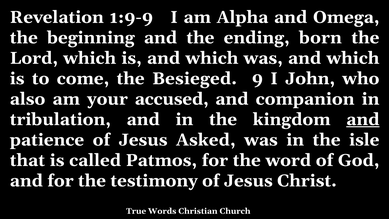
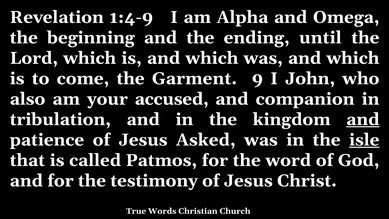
1:9-9: 1:9-9 -> 1:4-9 (131, 17)
born: born -> until (320, 38)
Besieged: Besieged -> Garment (194, 79)
isle underline: none -> present (364, 140)
